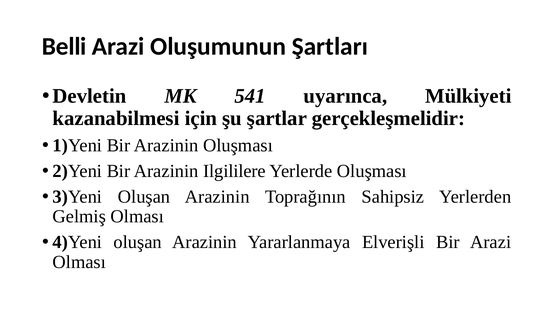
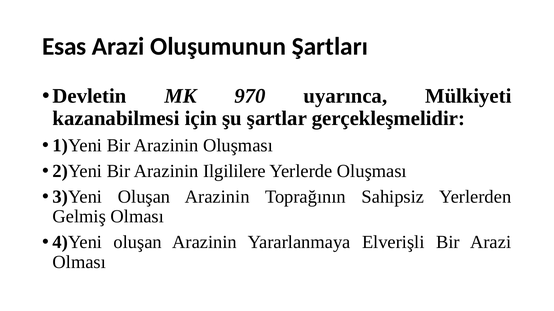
Belli: Belli -> Esas (64, 47)
541: 541 -> 970 (250, 96)
